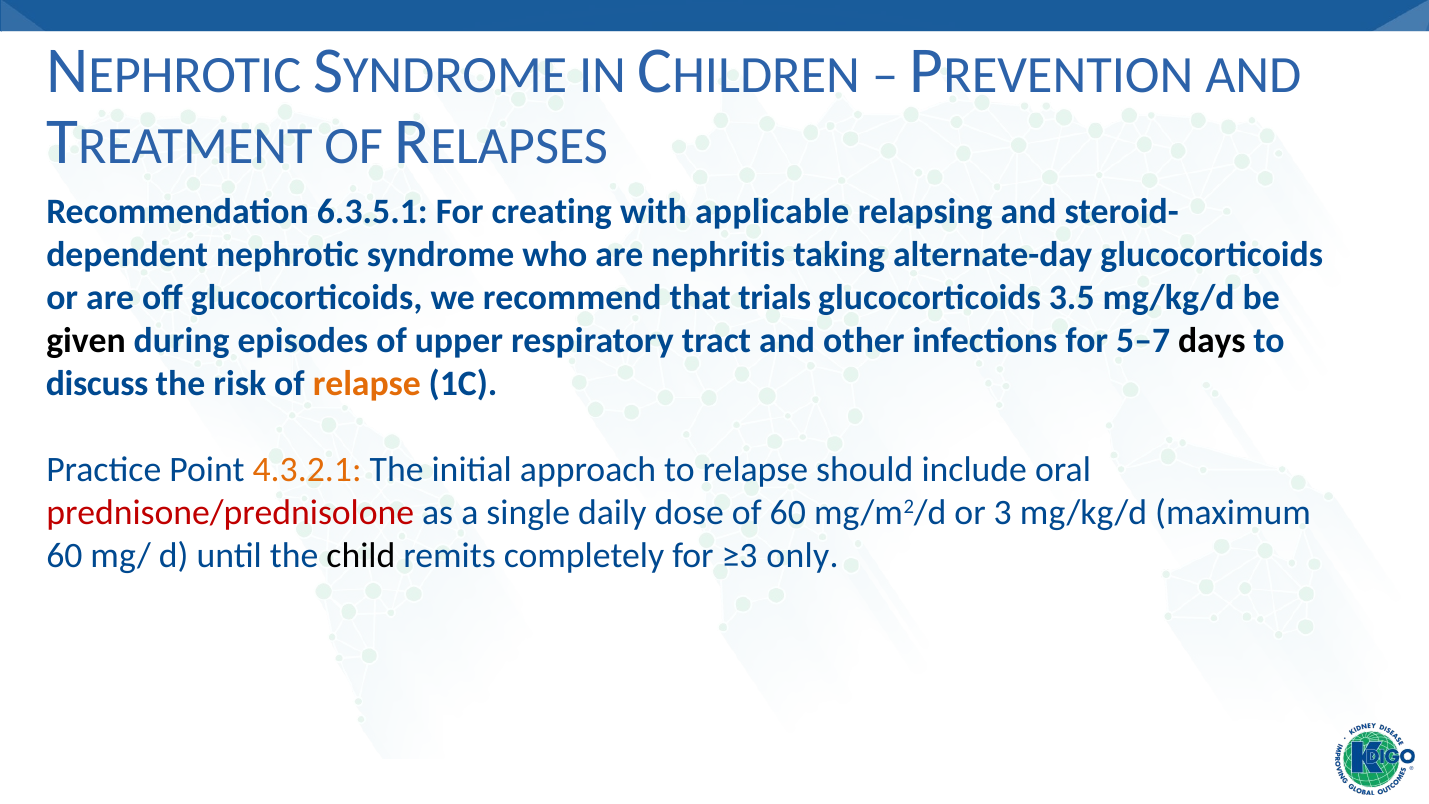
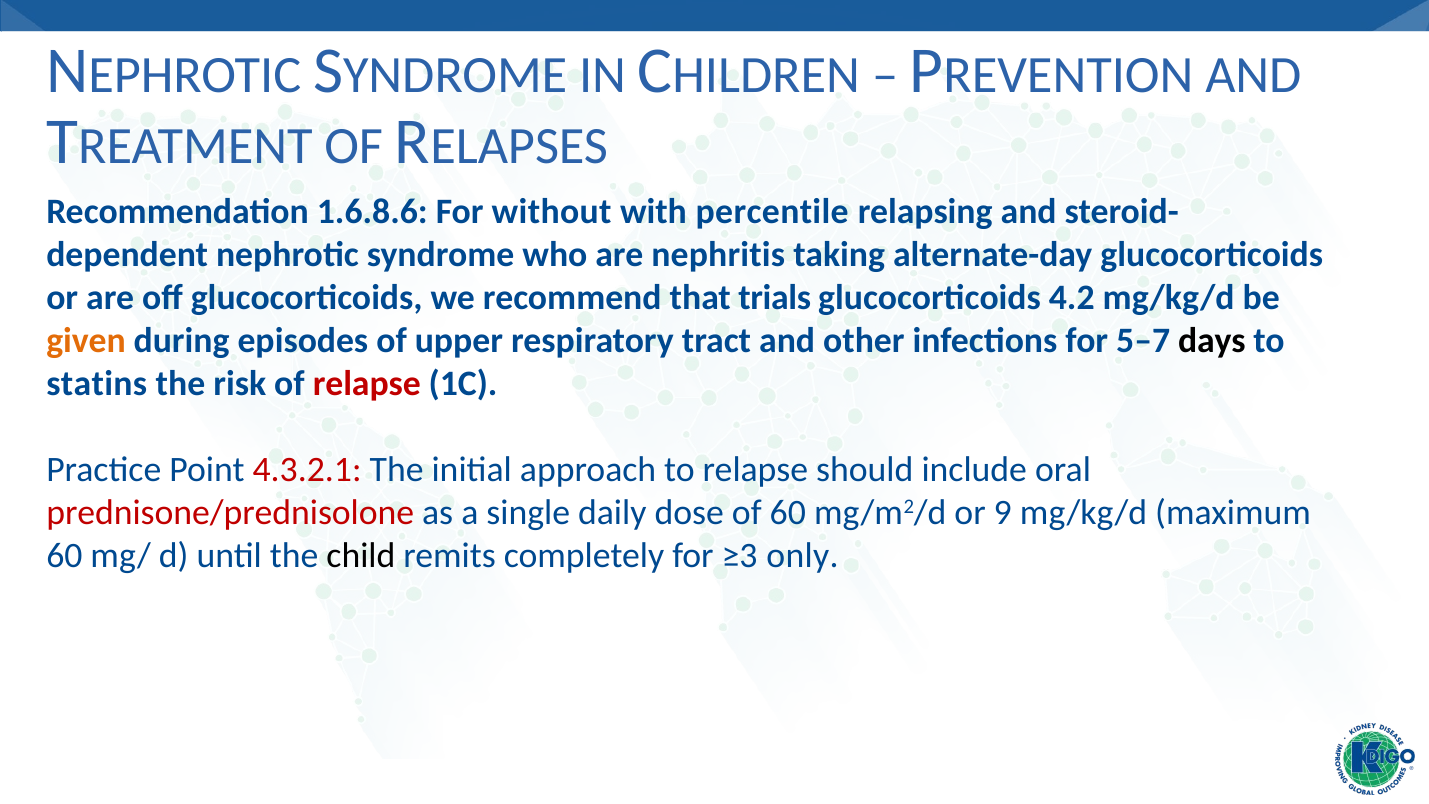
6.3.5.1: 6.3.5.1 -> 1.6.8.6 (372, 212)
creating: creating -> without (552, 212)
applicable: applicable -> percentile (772, 212)
3.5: 3.5 -> 4.2 (1072, 298)
given colour: black -> orange (86, 341)
discuss: discuss -> statins (97, 384)
relapse colour: orange -> red (367, 384)
4.3.2.1 colour: orange -> red (307, 469)
3: 3 -> 9 (1003, 512)
